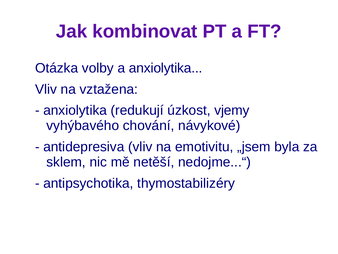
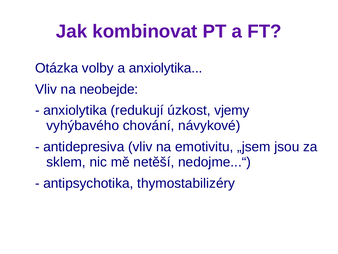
vztažena: vztažena -> neobejde (109, 89)
byla: byla -> jsou (287, 147)
